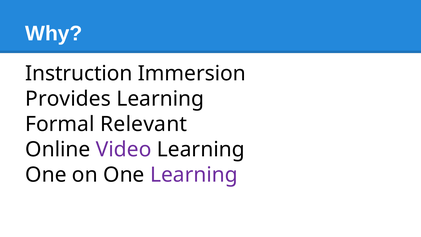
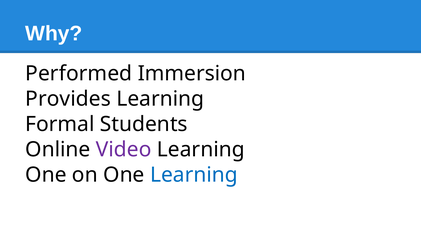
Instruction: Instruction -> Performed (79, 74)
Relevant: Relevant -> Students (144, 124)
Learning colour: purple -> blue (194, 175)
